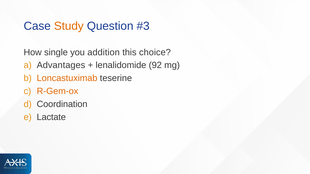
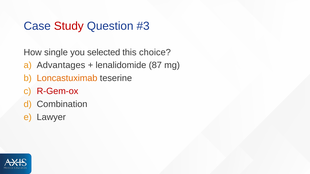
Study colour: orange -> red (69, 26)
addition: addition -> selected (104, 52)
92: 92 -> 87 (155, 65)
R-Gem-ox colour: orange -> red (58, 91)
Coordination: Coordination -> Combination (62, 104)
Lactate: Lactate -> Lawyer (51, 117)
